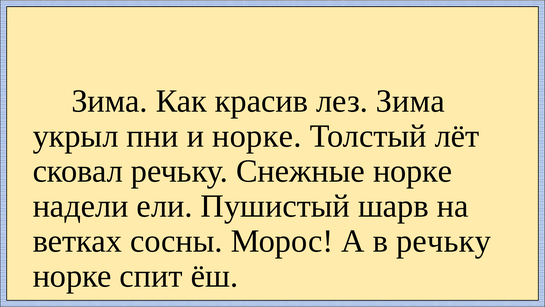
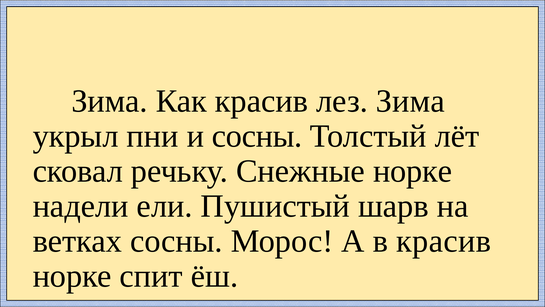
и норке: норке -> сосны (257, 136)
в речьку: речьку -> красив (444, 241)
